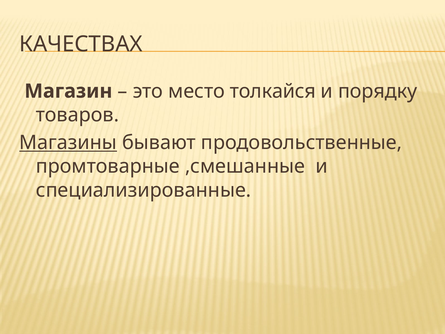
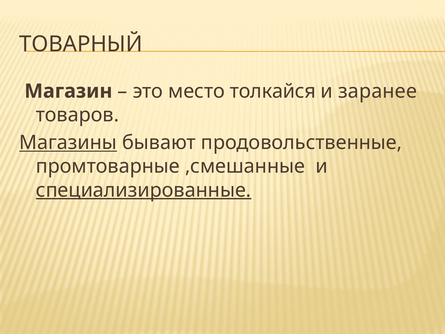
КАЧЕСТВАХ: КАЧЕСТВАХ -> ТОВАРНЫЙ (81, 44)
порядку: порядку -> заранее (378, 91)
специализированные underline: none -> present (144, 190)
